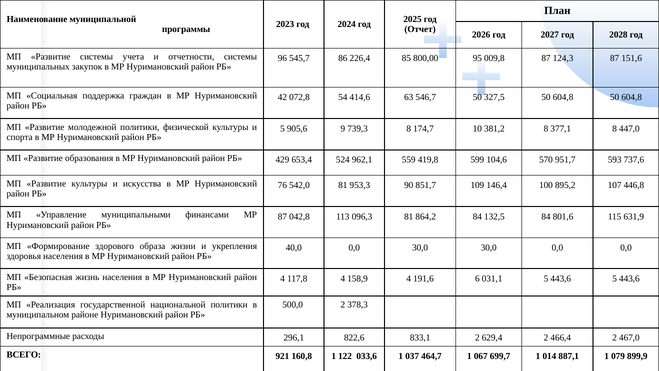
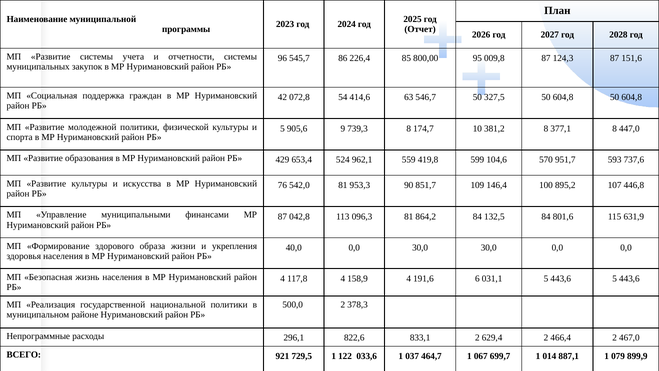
160,8: 160,8 -> 729,5 (302, 356)
